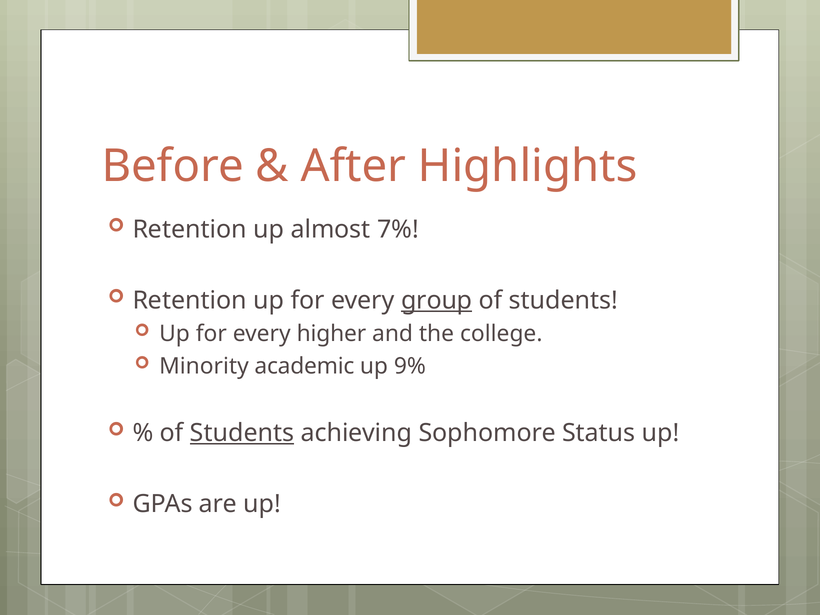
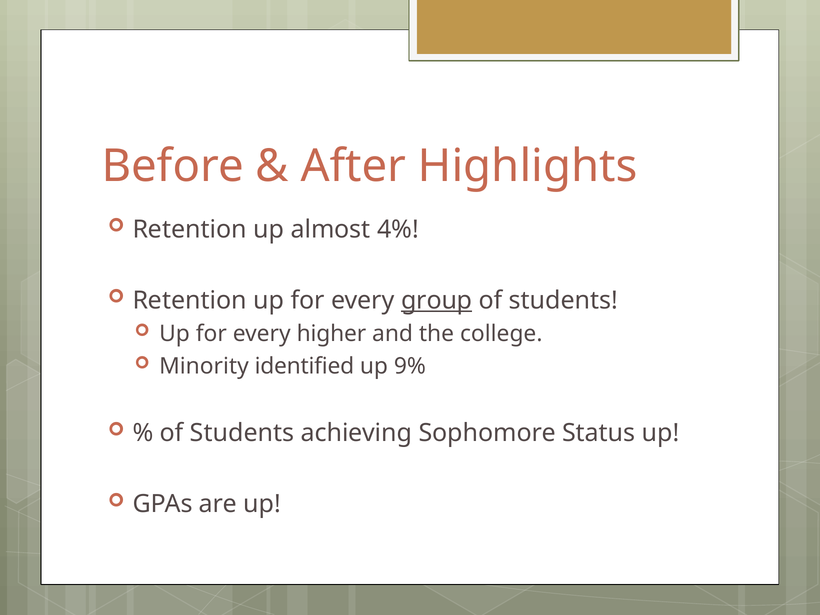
7%: 7% -> 4% (398, 229)
academic: academic -> identified (304, 366)
Students underline: present -> none (242, 433)
